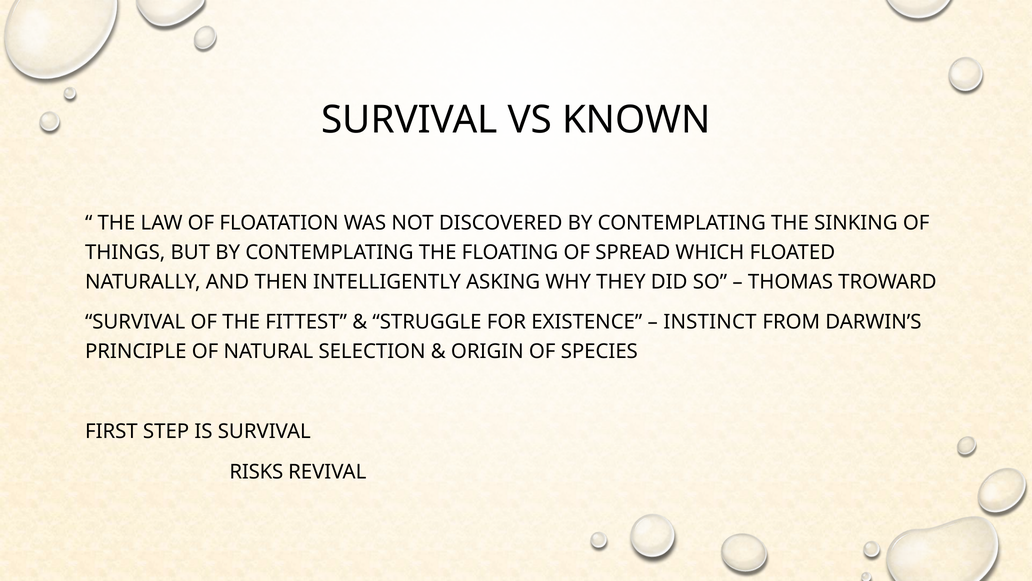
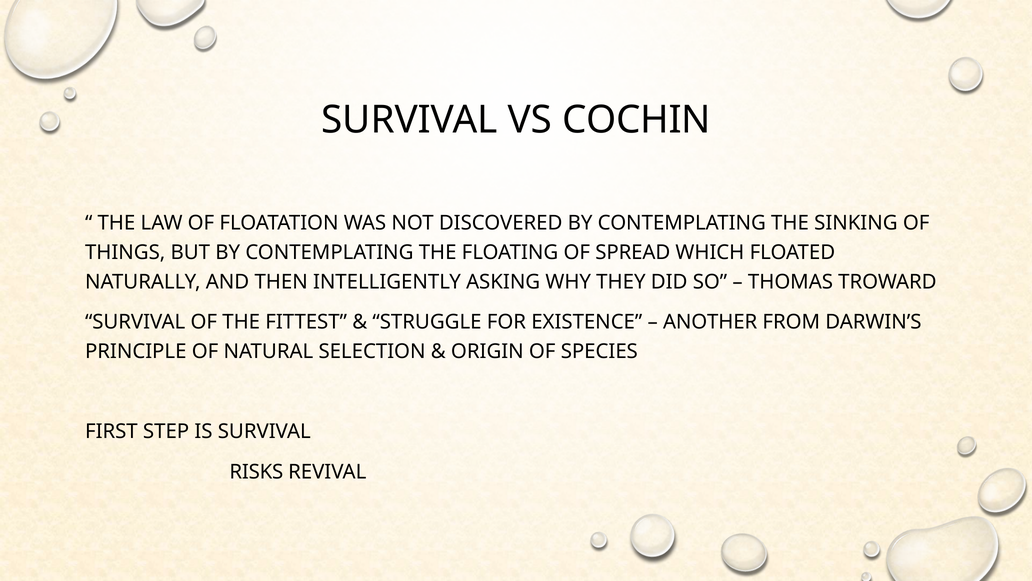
KNOWN: KNOWN -> COCHIN (636, 120)
INSTINCT: INSTINCT -> ANOTHER (710, 322)
